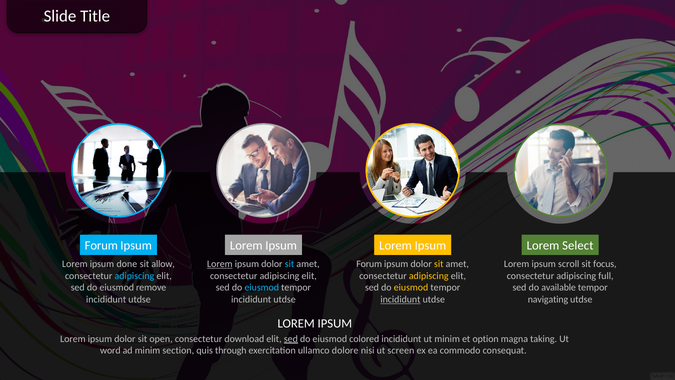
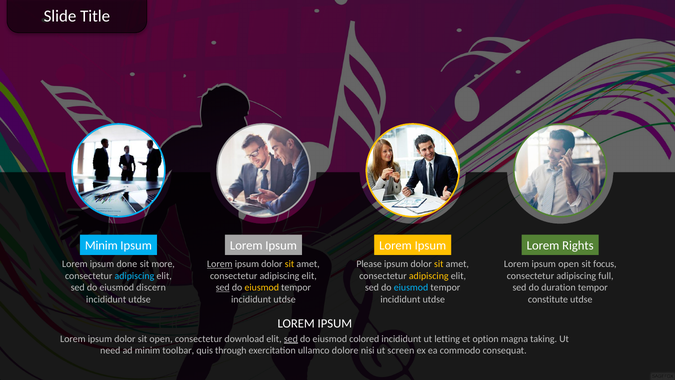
Forum: Forum -> Minim (101, 246)
Select: Select -> Rights (578, 246)
allow: allow -> more (163, 264)
sit colour: light blue -> yellow (290, 264)
Forum: Forum -> Please (369, 264)
ipsum scroll: scroll -> open (569, 264)
remove: remove -> discern (151, 287)
sed underline: none -> present (223, 287)
eiusmod colour: light blue -> yellow (262, 287)
eiusmod colour: yellow -> light blue (411, 287)
available: available -> duration (559, 287)
incididunt underline: present -> none (400, 299)
navigating: navigating -> constitute (548, 299)
ut minim: minim -> letting (447, 339)
word: word -> need (110, 350)
section: section -> toolbar (178, 350)
